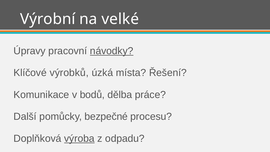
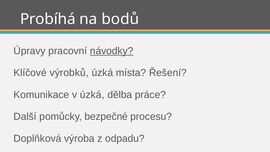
Výrobní: Výrobní -> Probíhá (48, 19)
velké: velké -> bodů (120, 19)
v bodů: bodů -> úzká (92, 95)
výroba underline: present -> none (79, 138)
